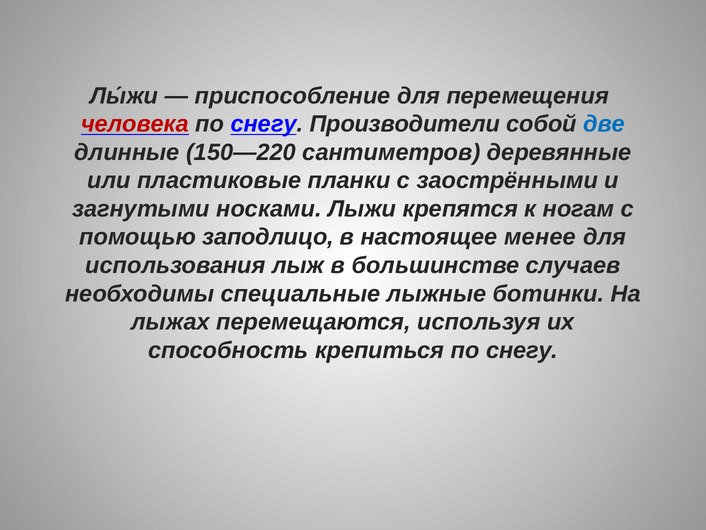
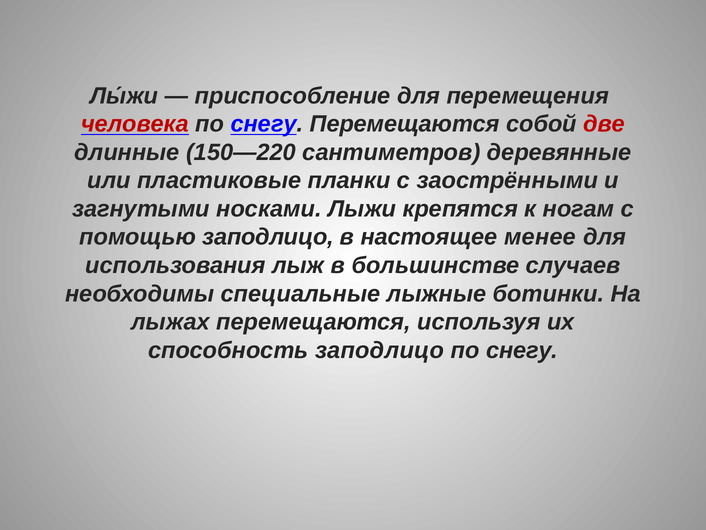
снегу Производители: Производители -> Перемещаются (405, 124)
две colour: blue -> red (604, 124)
способность крепиться: крепиться -> заподлицо (380, 350)
